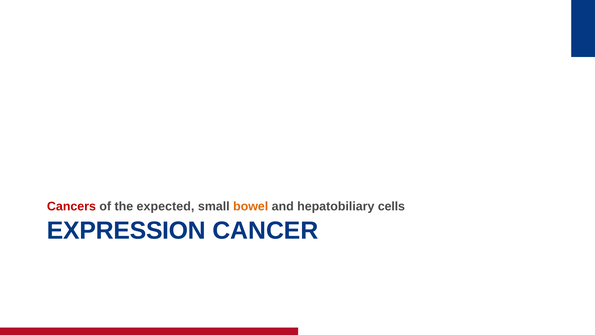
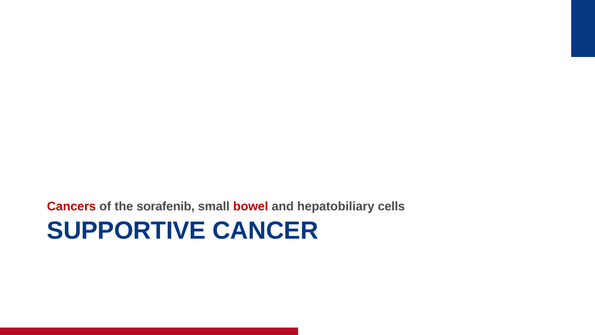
expected: expected -> sorafenib (166, 206)
bowel colour: orange -> red (251, 206)
EXPRESSION: EXPRESSION -> SUPPORTIVE (126, 231)
